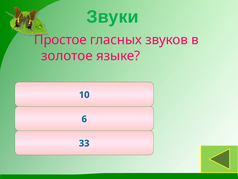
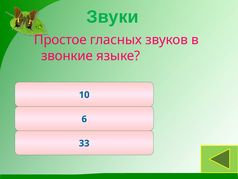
золотое: золотое -> звонкие (67, 56)
